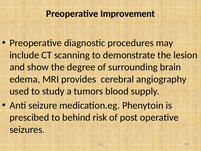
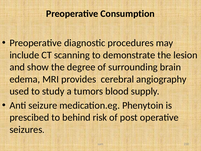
Improvement: Improvement -> Consumption (128, 14)
